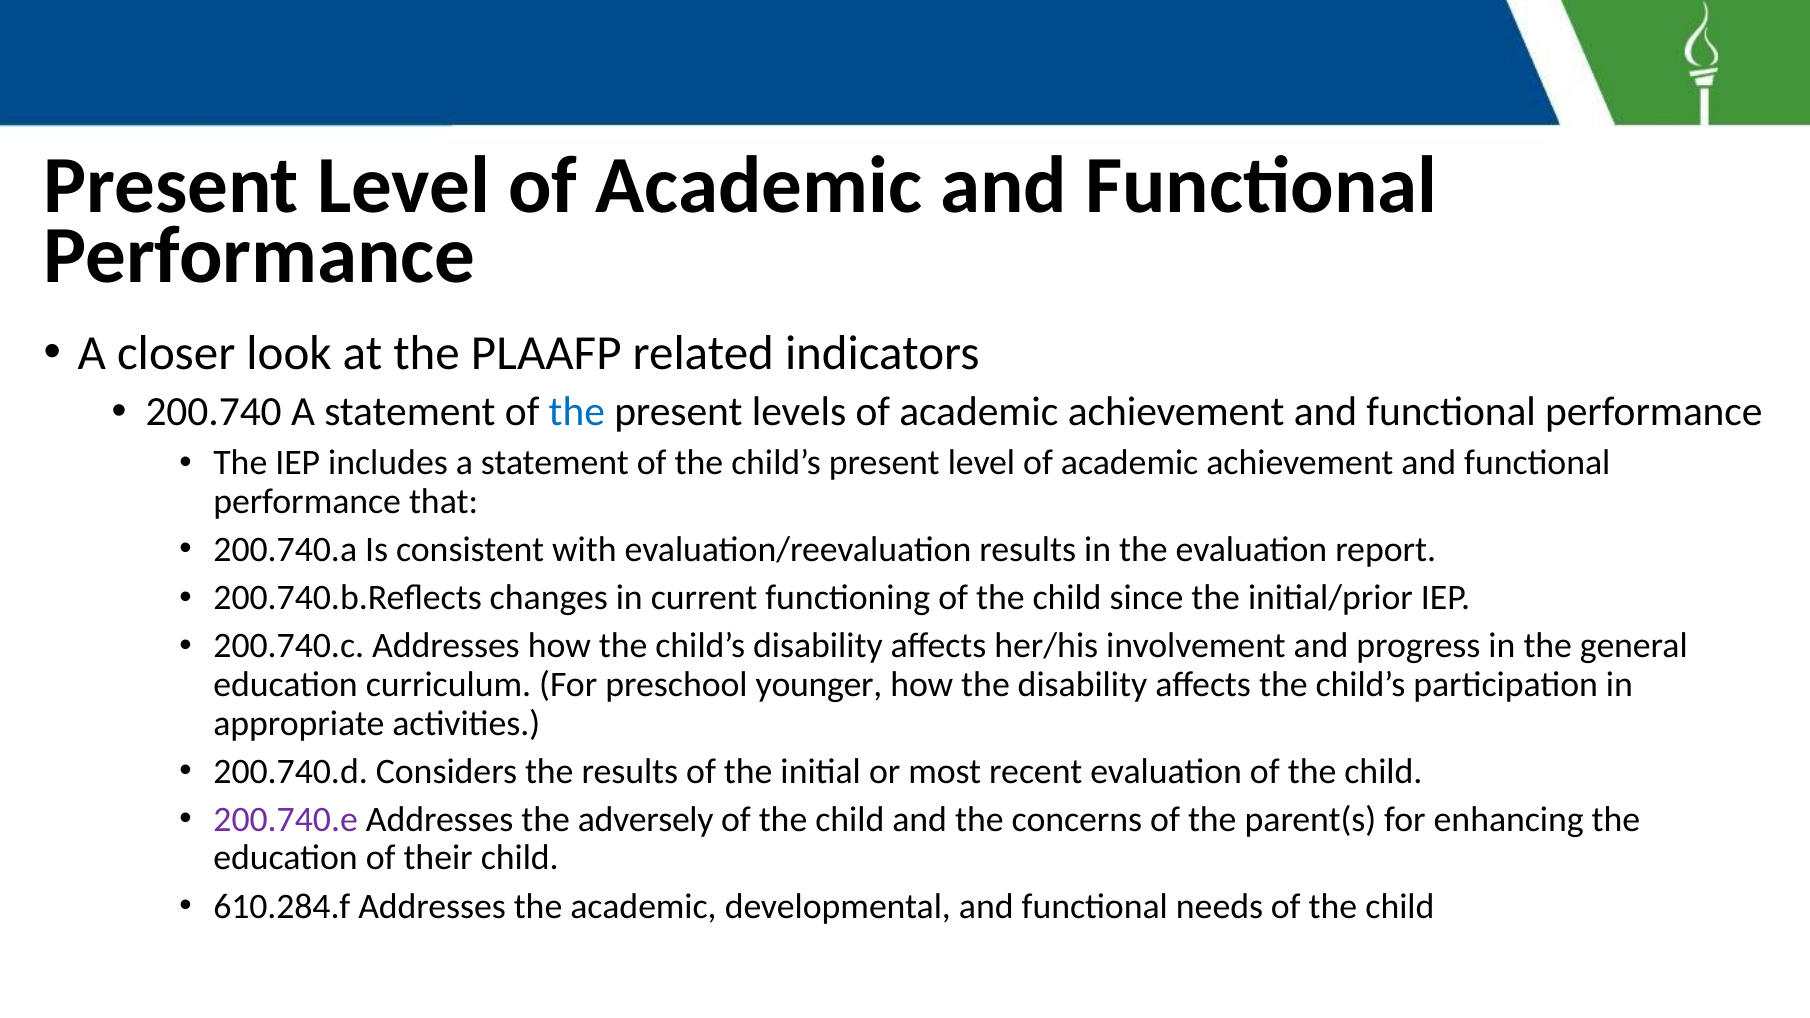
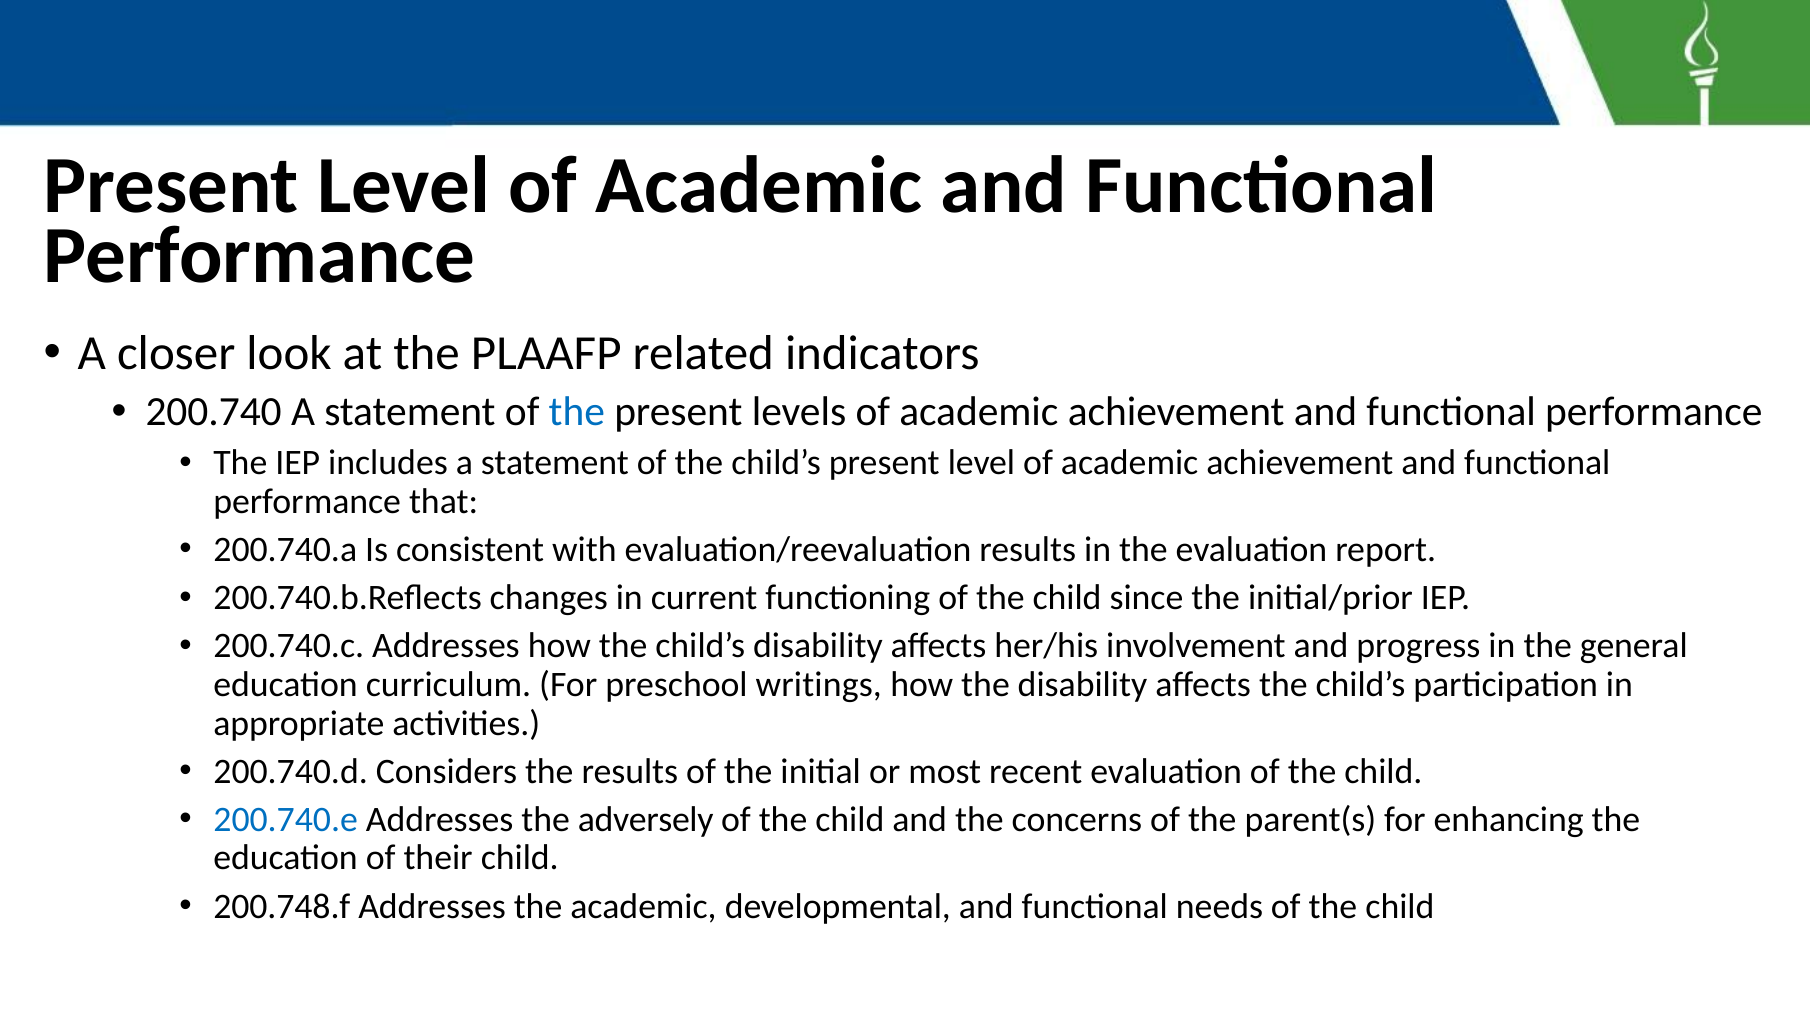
younger: younger -> writings (819, 685)
200.740.e colour: purple -> blue (286, 820)
610.284.f: 610.284.f -> 200.748.f (282, 906)
